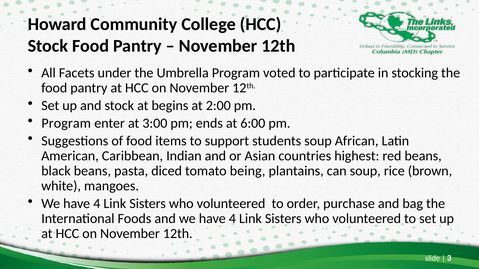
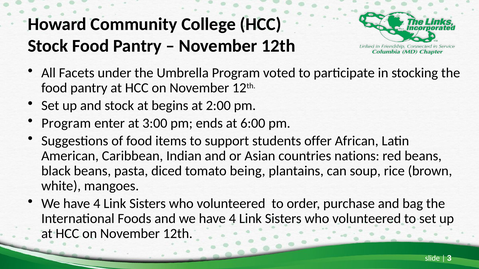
students soup: soup -> offer (318, 141)
highest: highest -> nations (357, 156)
